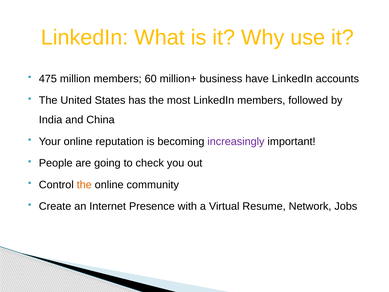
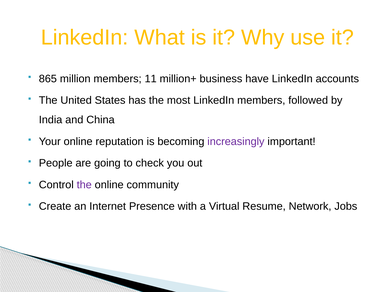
475: 475 -> 865 (48, 79)
60: 60 -> 11 (151, 79)
the colour: orange -> purple (84, 185)
